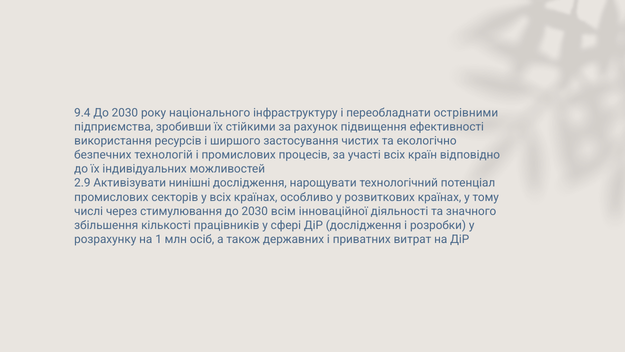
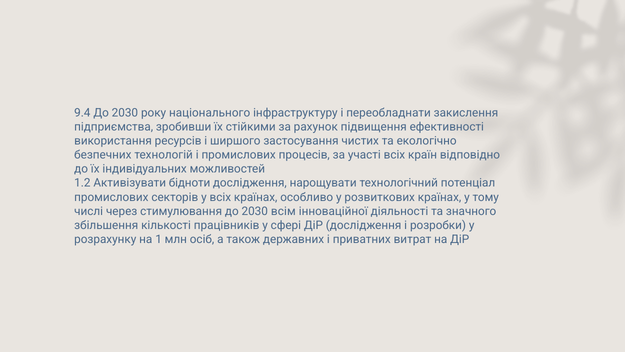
острівними: острівними -> закислення (466, 113)
2.9: 2.9 -> 1.2 (82, 183)
нинішні: нинішні -> бідноти (190, 183)
